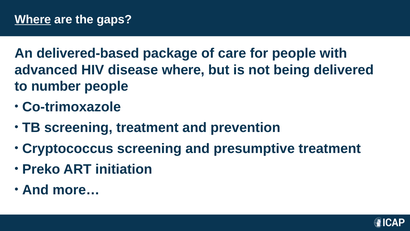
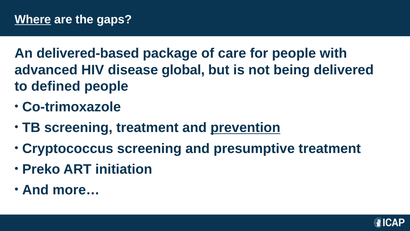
disease where: where -> global (183, 70)
number: number -> defined (56, 86)
prevention underline: none -> present (245, 128)
